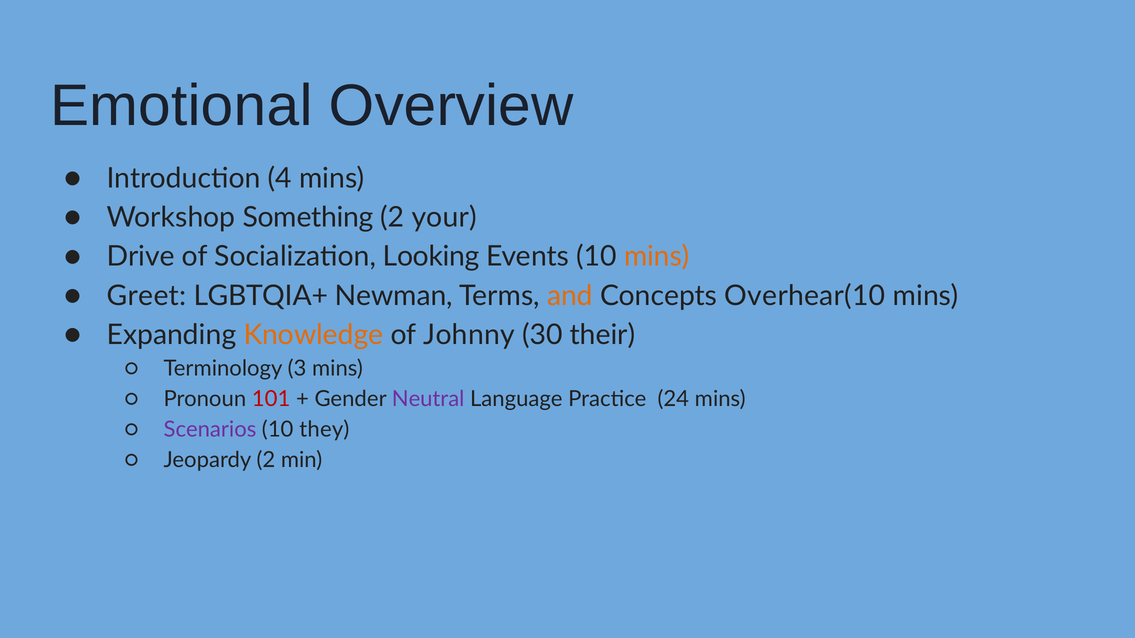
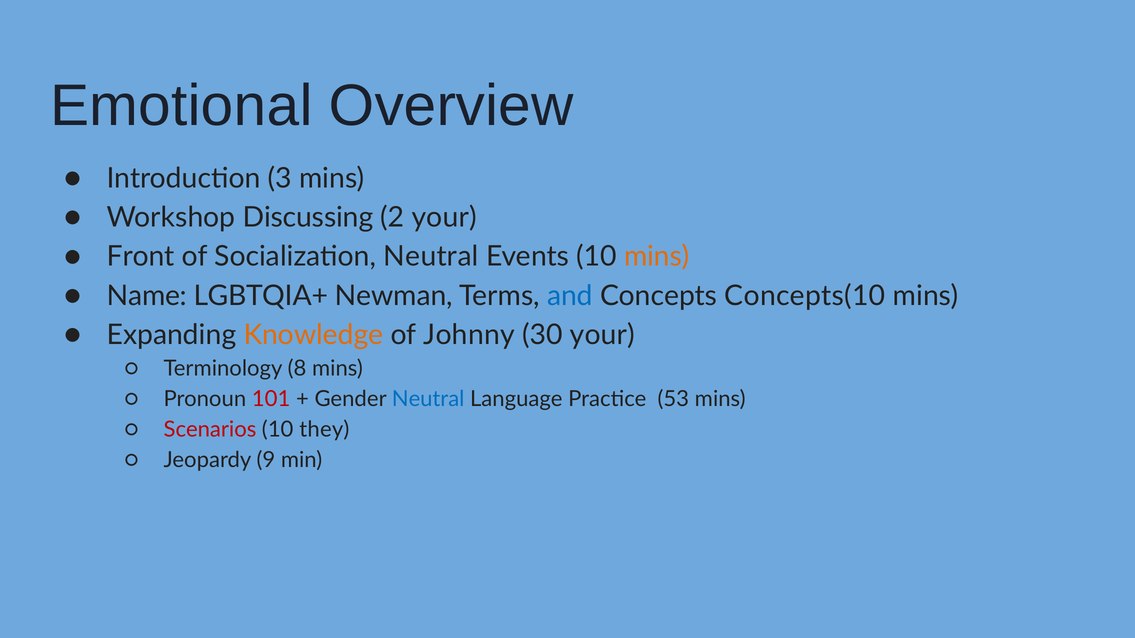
4: 4 -> 3 (280, 178)
Something: Something -> Discussing (308, 218)
Drive: Drive -> Front (141, 257)
Socialization Looking: Looking -> Neutral (431, 257)
Greet: Greet -> Name (147, 296)
and colour: orange -> blue (570, 296)
Overhear(10: Overhear(10 -> Concepts(10 (805, 296)
30 their: their -> your (602, 335)
3: 3 -> 8 (297, 369)
Neutral colour: purple -> blue (428, 399)
24: 24 -> 53 (673, 399)
Scenarios colour: purple -> red (210, 430)
Jeopardy 2: 2 -> 9 (266, 460)
